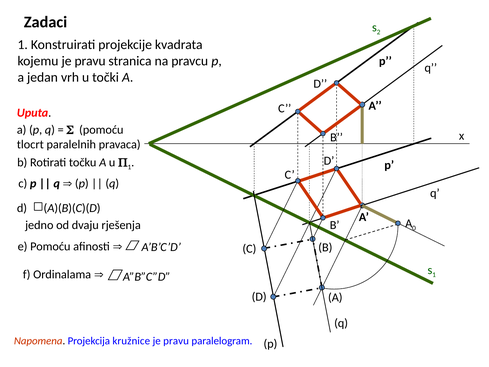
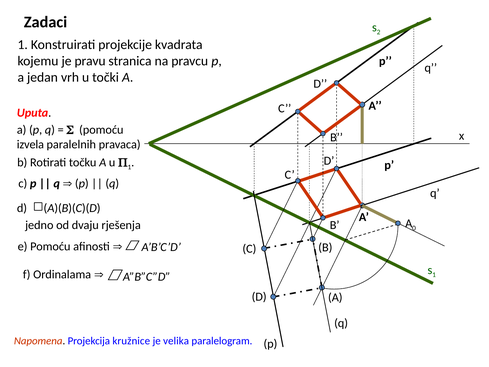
tlocrt: tlocrt -> izvela (30, 144)
pravu: pravu -> velika (176, 341)
